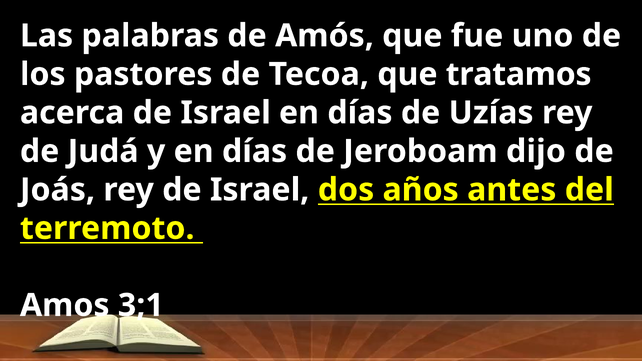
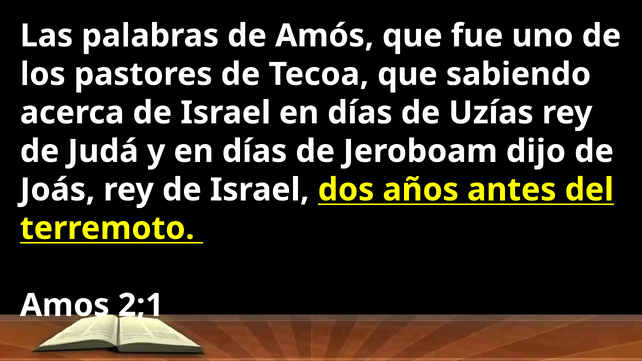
tratamos: tratamos -> sabiendo (518, 74)
3;1: 3;1 -> 2;1 (141, 305)
